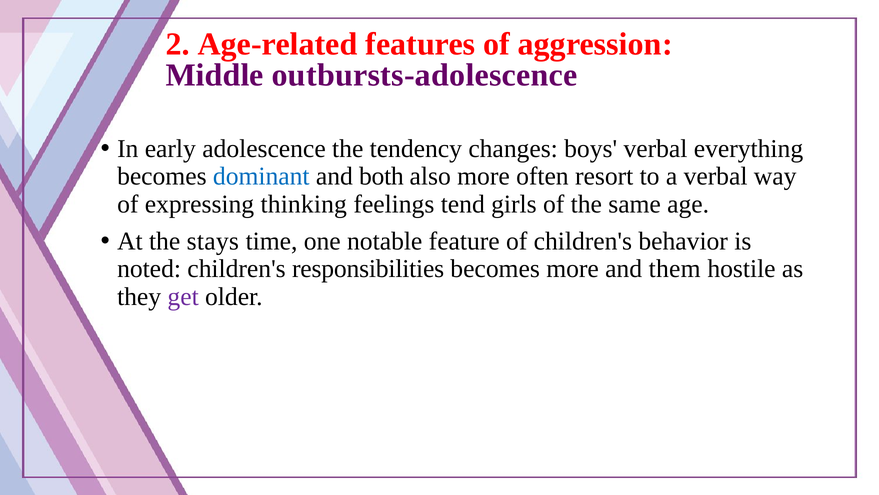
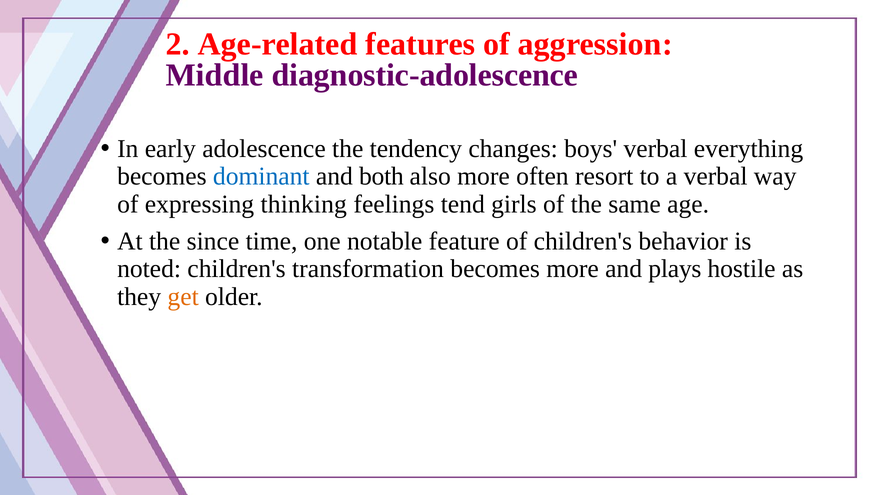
outbursts-adolescence: outbursts-adolescence -> diagnostic-adolescence (425, 75)
stays: stays -> since (213, 241)
responsibilities: responsibilities -> transformation (368, 269)
them: them -> plays (675, 269)
get colour: purple -> orange (183, 296)
